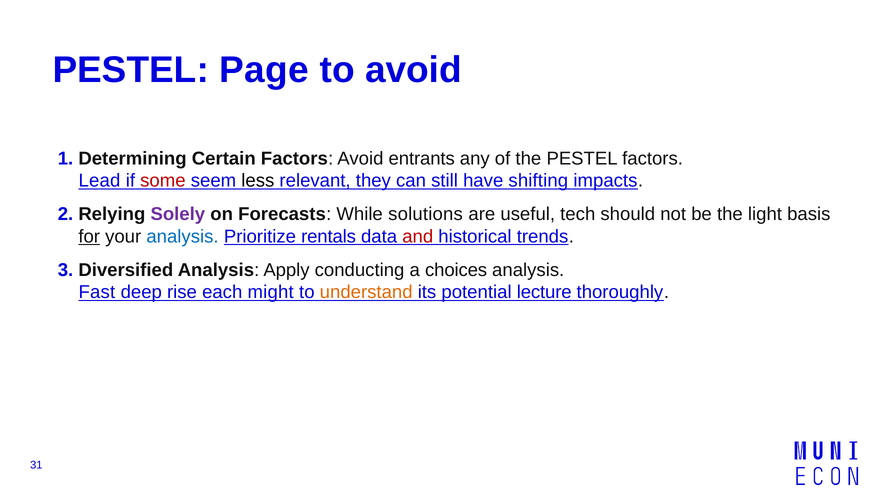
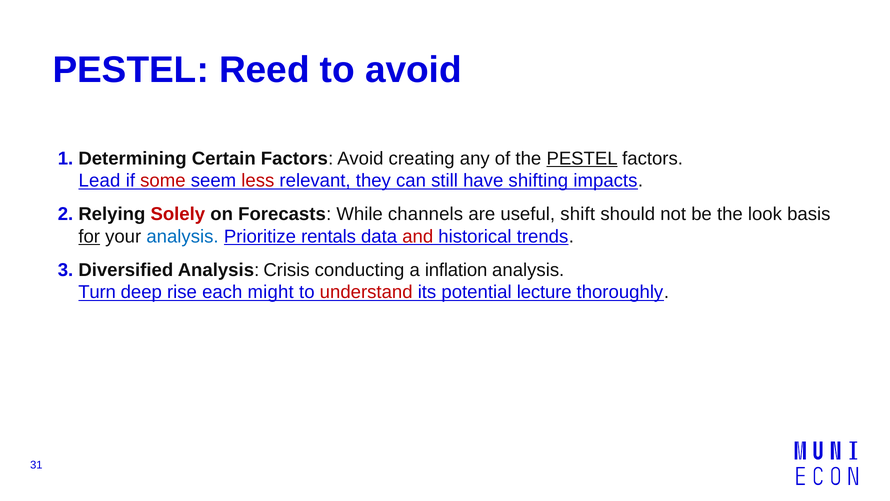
Page: Page -> Reed (264, 70)
entrants: entrants -> creating (422, 158)
PESTEL underline: none -> present (582, 158)
less colour: black -> red (258, 181)
Solely colour: purple -> red (178, 214)
solutions: solutions -> channels (426, 214)
tech: tech -> shift (578, 214)
light: light -> look (765, 214)
Apply: Apply -> Crisis (286, 270)
choices: choices -> inflation (456, 270)
Fast: Fast -> Turn (97, 292)
understand colour: orange -> red (366, 292)
